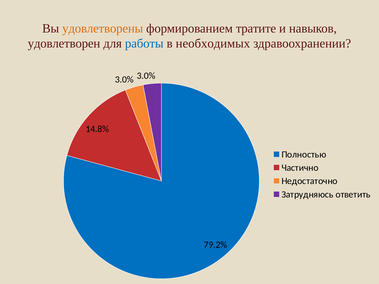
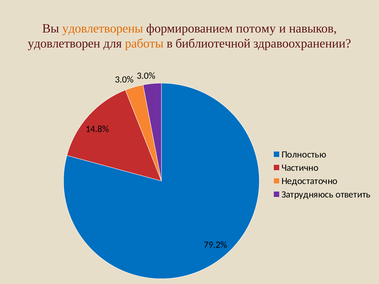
тратите: тратите -> потому (256, 28)
работы colour: blue -> orange (144, 44)
необходимых: необходимых -> библиотечной (213, 44)
